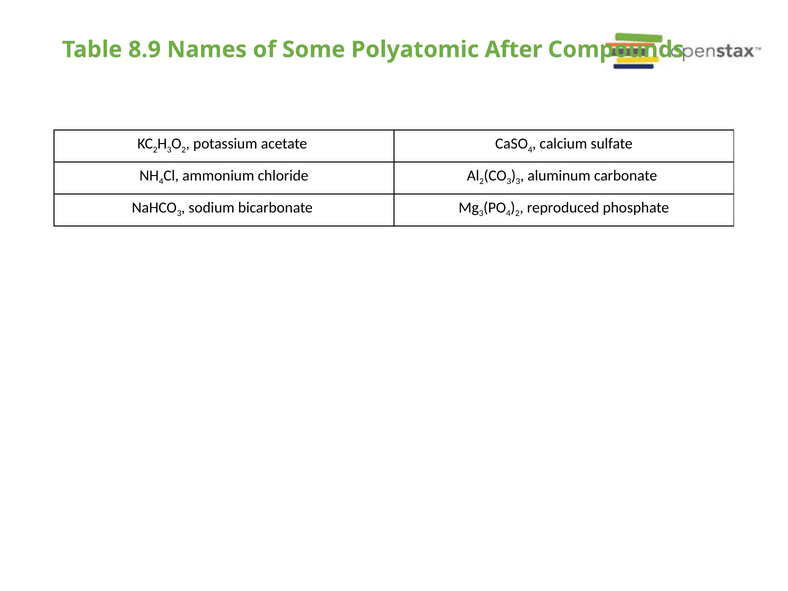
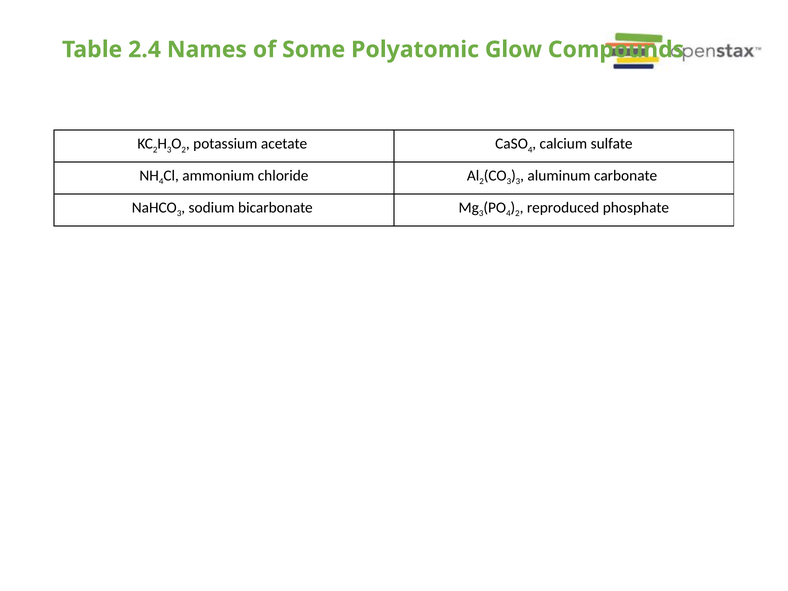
8.9: 8.9 -> 2.4 (145, 50)
After: After -> Glow (513, 50)
